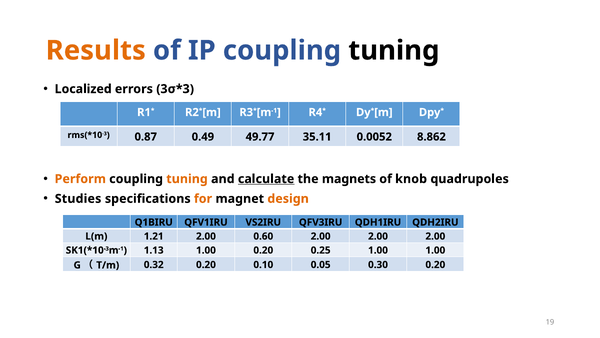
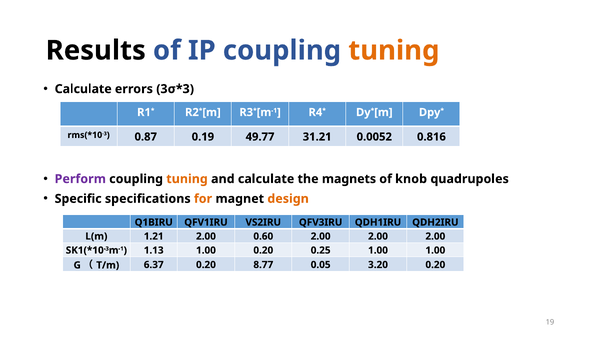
Results colour: orange -> black (96, 50)
tuning colour: black -> orange (394, 50)
Localized: Localized -> Calculate (83, 89)
0.49: 0.49 -> 0.19 (203, 137)
35.11: 35.11 -> 31.21 (317, 137)
8.862: 8.862 -> 0.816 (431, 137)
Perform colour: orange -> purple (80, 179)
calculate underline: present -> none (266, 179)
Studies: Studies -> Specific (78, 198)
0.32: 0.32 -> 6.37 (154, 264)
0.10: 0.10 -> 8.77 (263, 264)
0.30: 0.30 -> 3.20 (378, 264)
